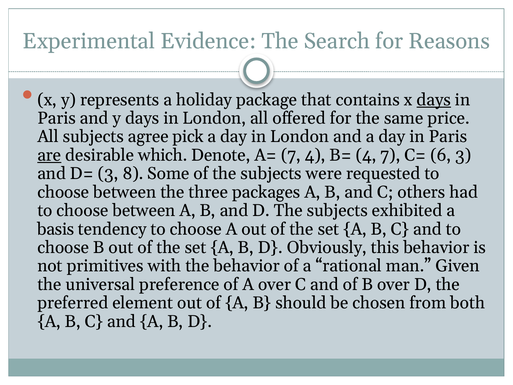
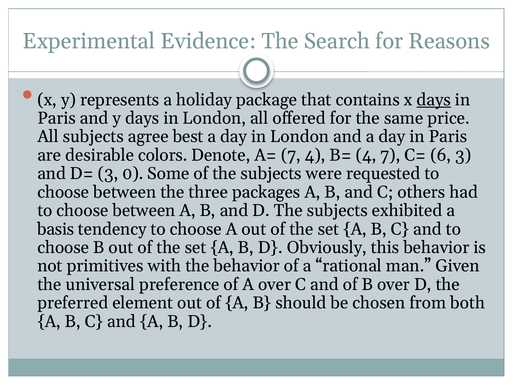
pick: pick -> best (188, 137)
are underline: present -> none (49, 155)
which: which -> colors (163, 155)
8: 8 -> 0 (133, 174)
